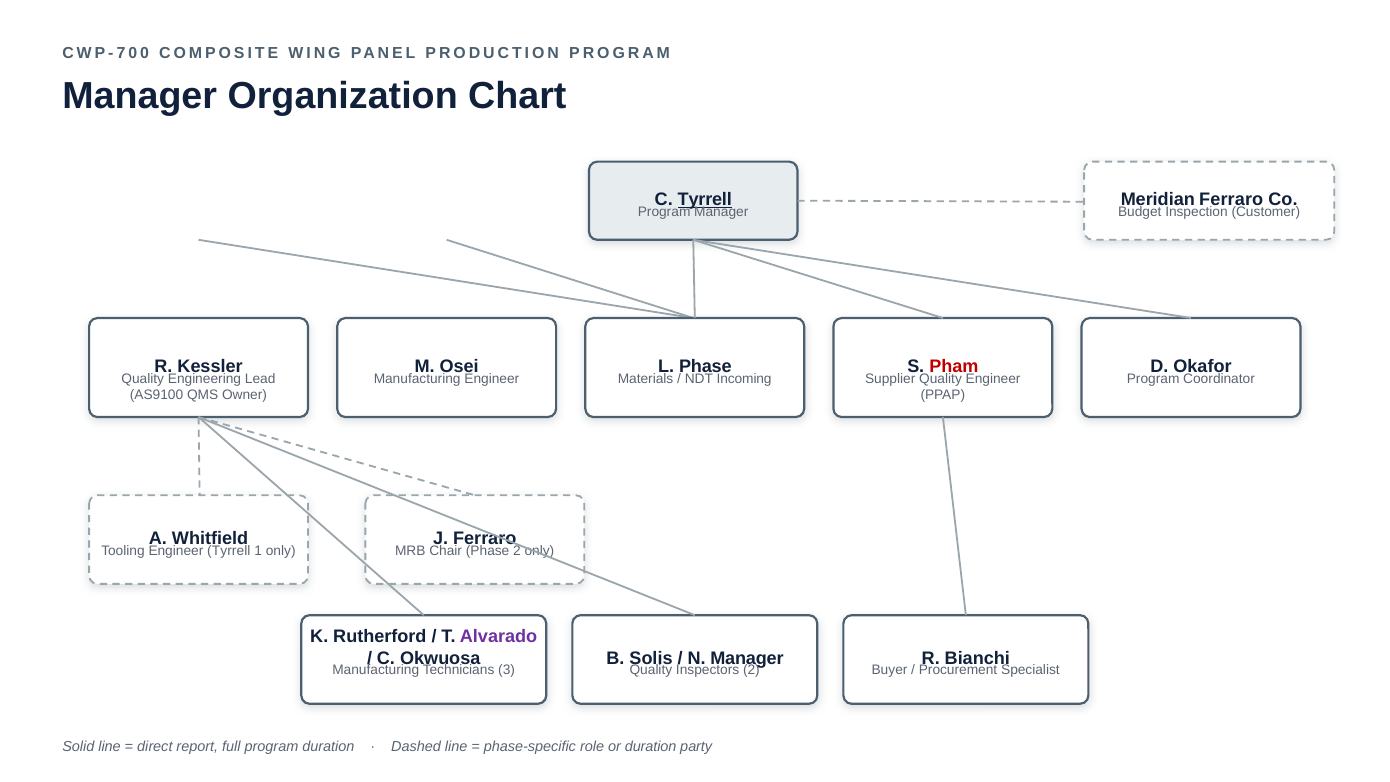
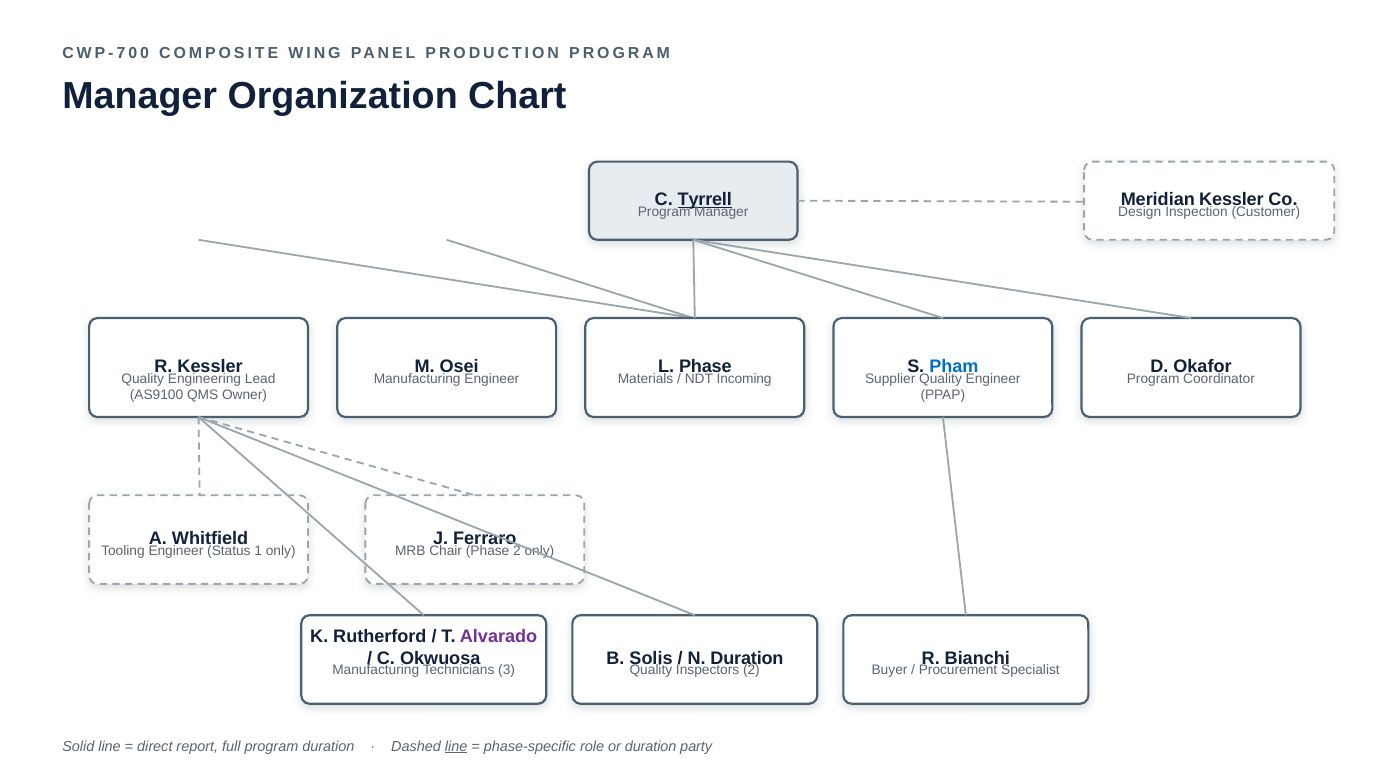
Meridian Ferraro: Ferraro -> Kessler (1231, 199)
Budget: Budget -> Design (1140, 211)
Pham colour: red -> blue (954, 366)
Engineer Tyrrell: Tyrrell -> Status (229, 550)
N Manager: Manager -> Duration (747, 658)
line underline: none -> present (456, 746)
